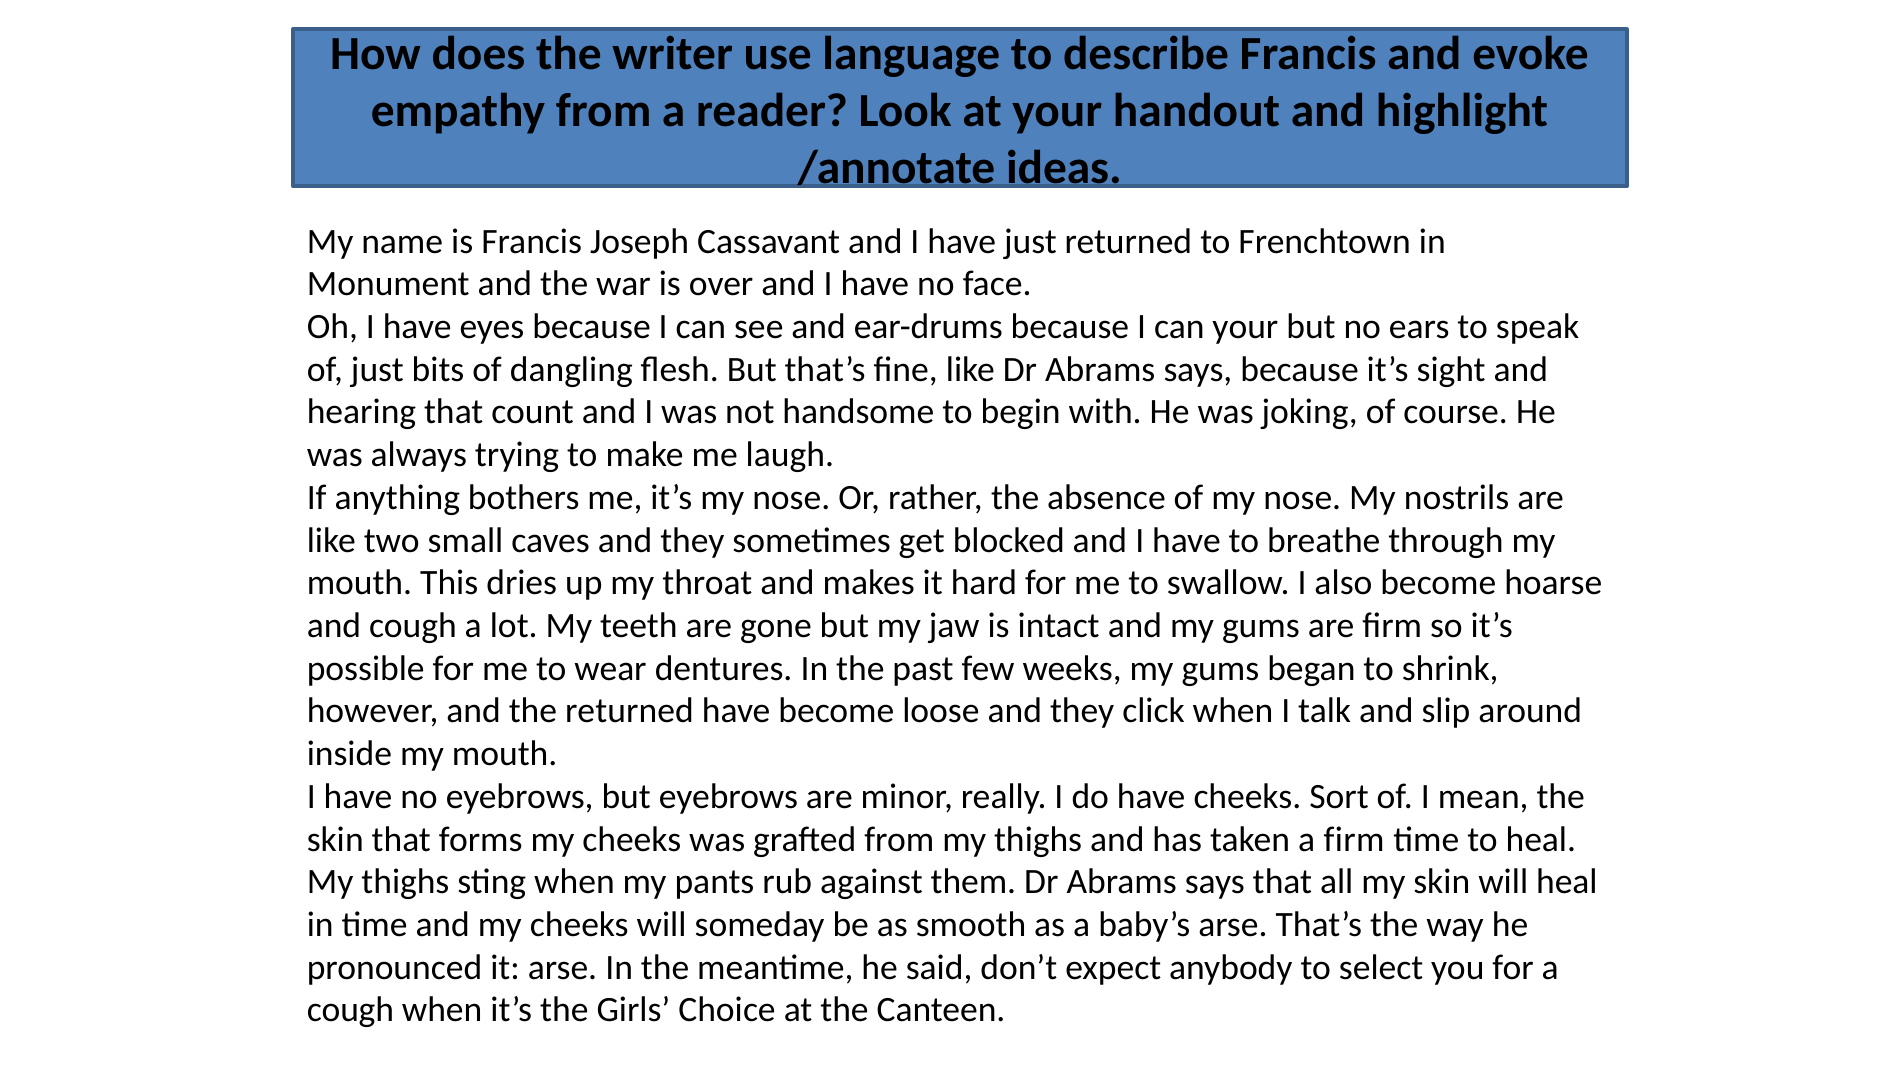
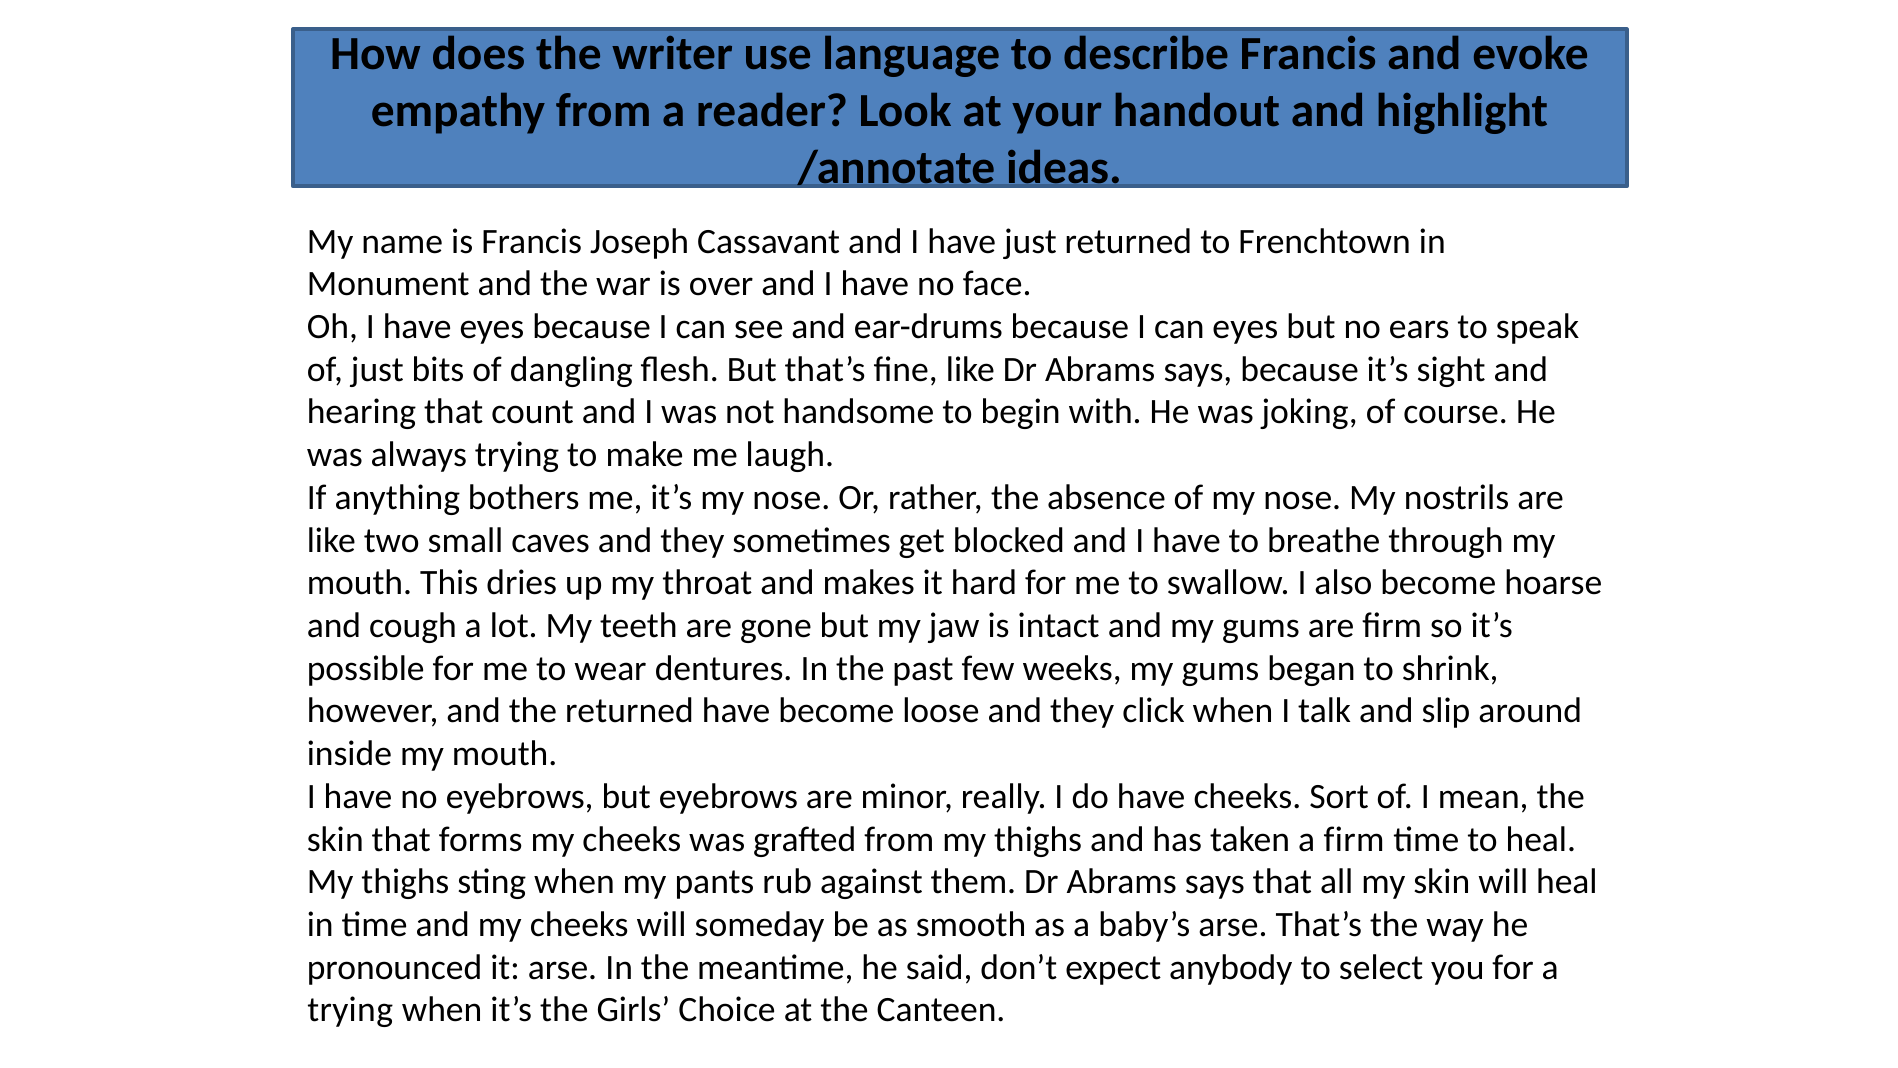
can your: your -> eyes (1245, 327)
cough: cough -> trying (350, 1010)
